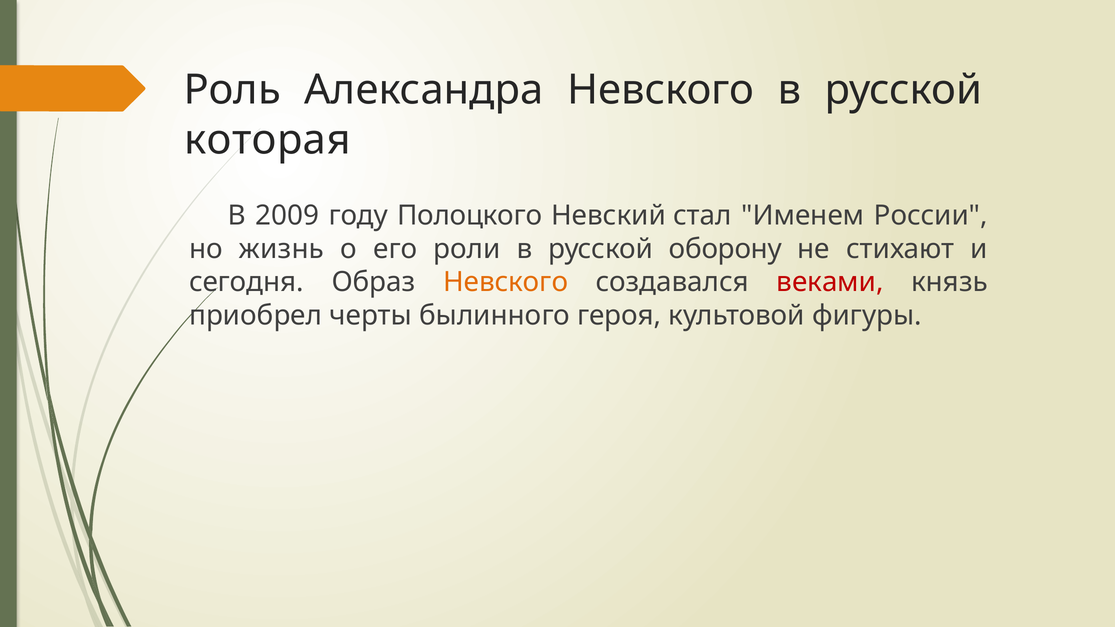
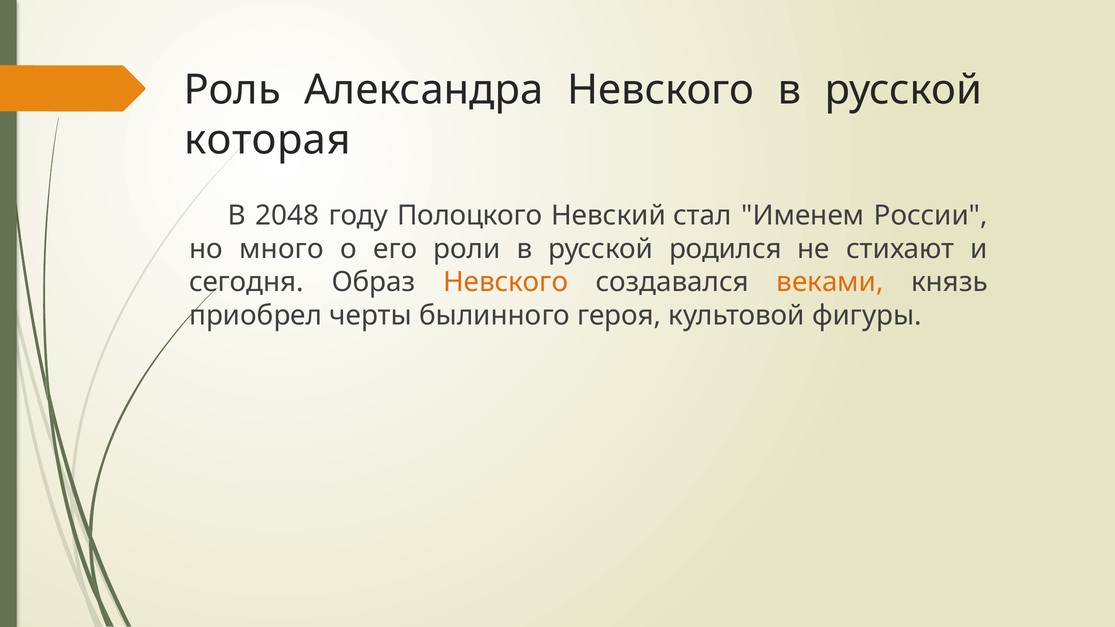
2009: 2009 -> 2048 (287, 215)
жизнь: жизнь -> много (281, 249)
оборону: оборону -> родился (725, 249)
веками colour: red -> orange (830, 282)
